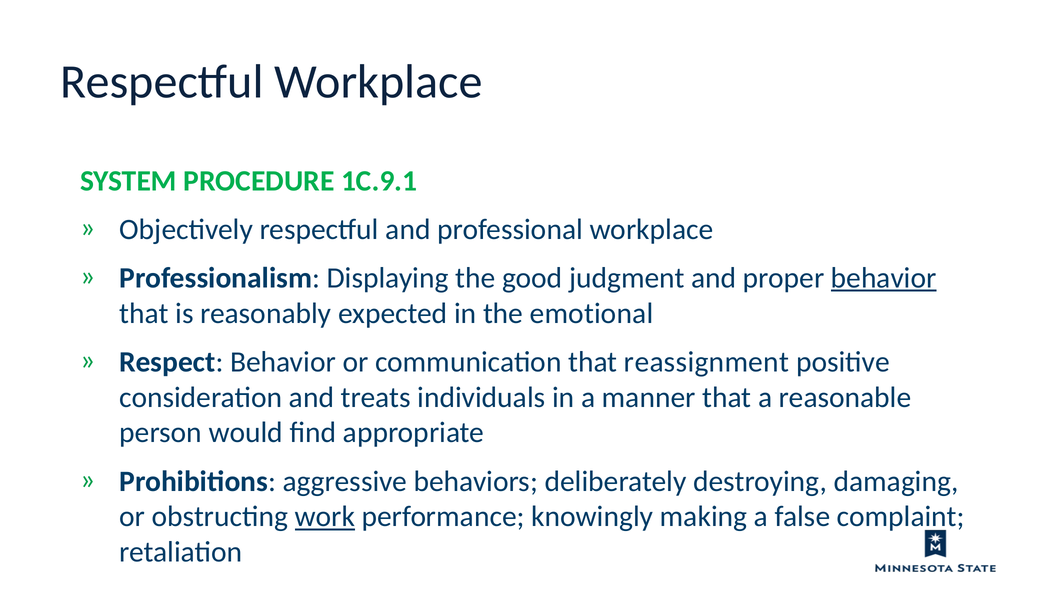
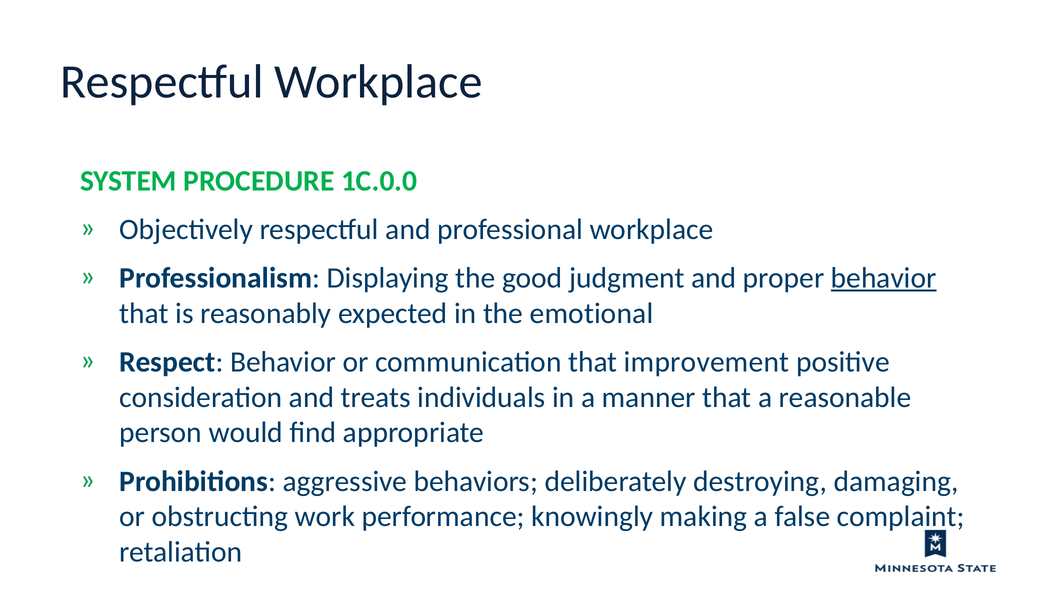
1C.9.1: 1C.9.1 -> 1C.0.0 (379, 181)
reassignment: reassignment -> improvement (707, 362)
work underline: present -> none (325, 517)
